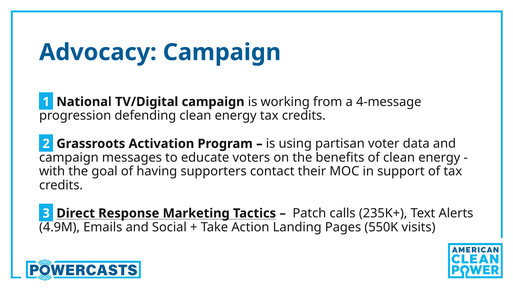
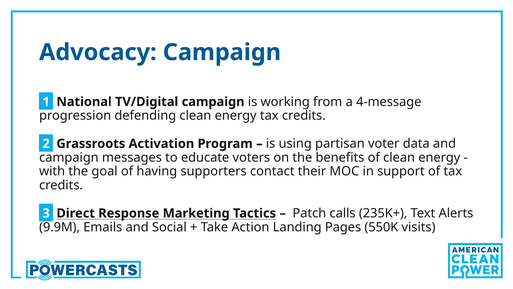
4.9M: 4.9M -> 9.9M (60, 227)
